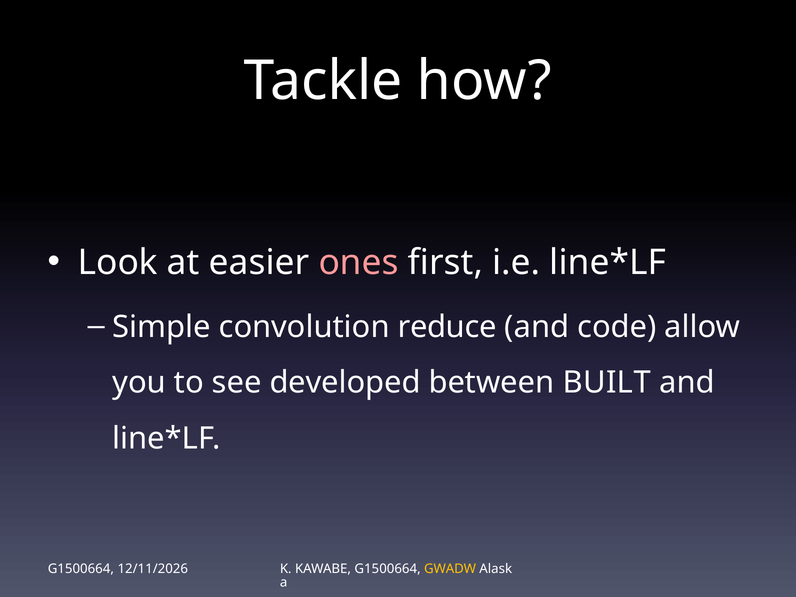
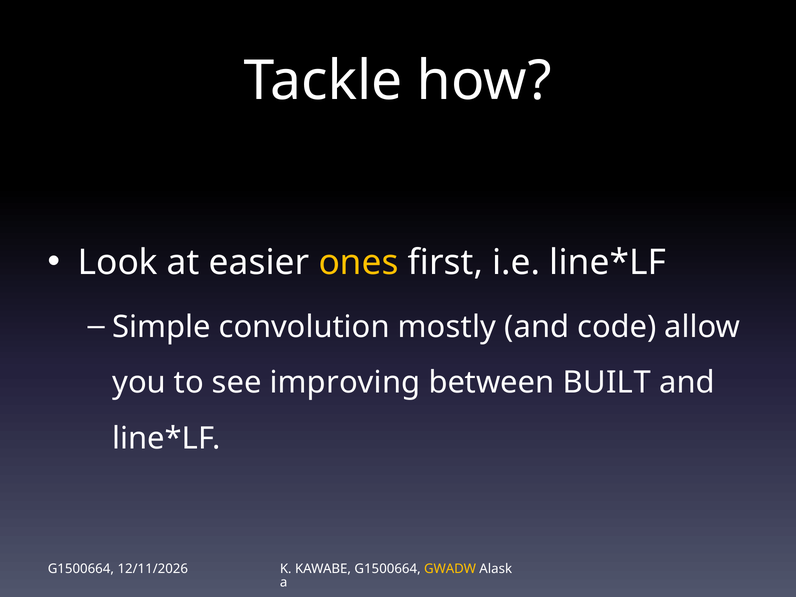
ones colour: pink -> yellow (359, 263)
reduce: reduce -> mostly (447, 327)
developed: developed -> improving (345, 383)
